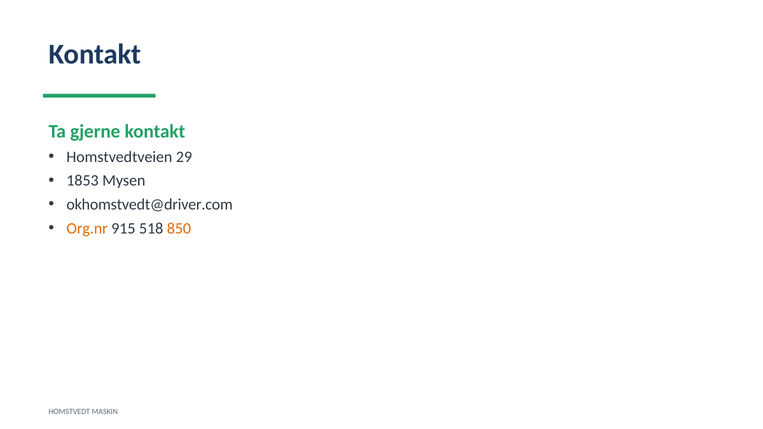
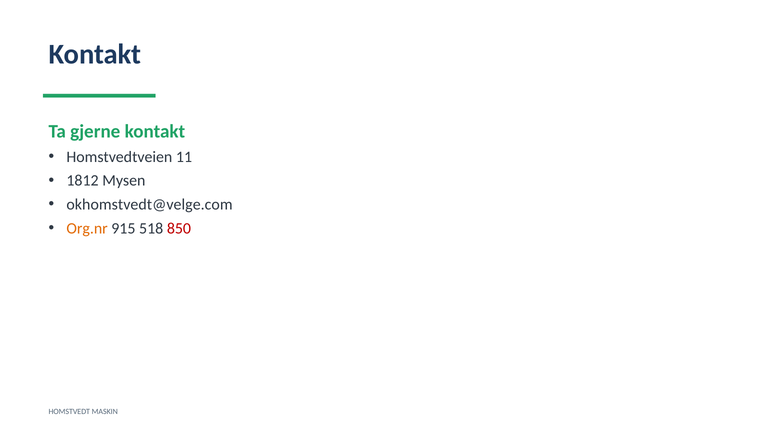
29: 29 -> 11 (184, 157)
1853: 1853 -> 1812 (83, 181)
okhomstvedt@driver.com: okhomstvedt@driver.com -> okhomstvedt@velge.com (150, 205)
850 colour: orange -> red (179, 228)
